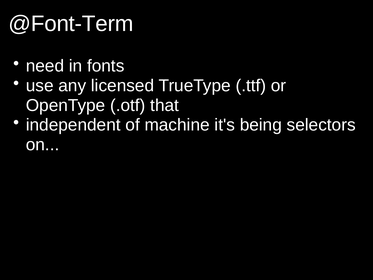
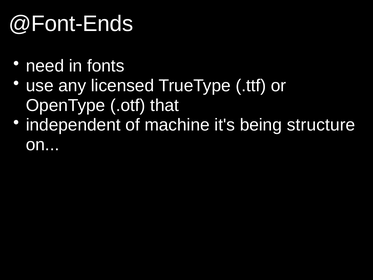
@Font-Term: @Font-Term -> @Font-Ends (71, 24)
selectors: selectors -> structure (321, 125)
